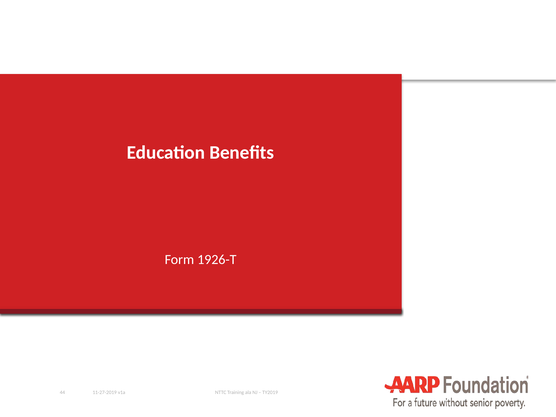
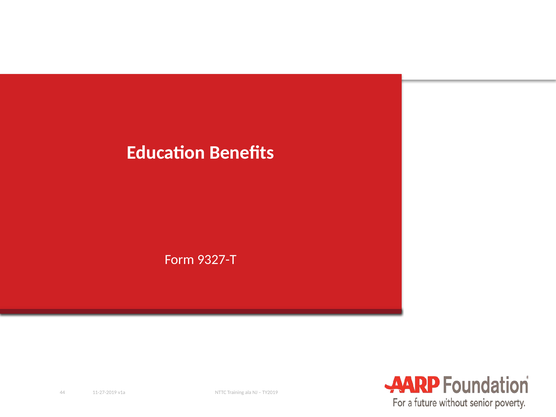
1926-T: 1926-T -> 9327-T (217, 260)
